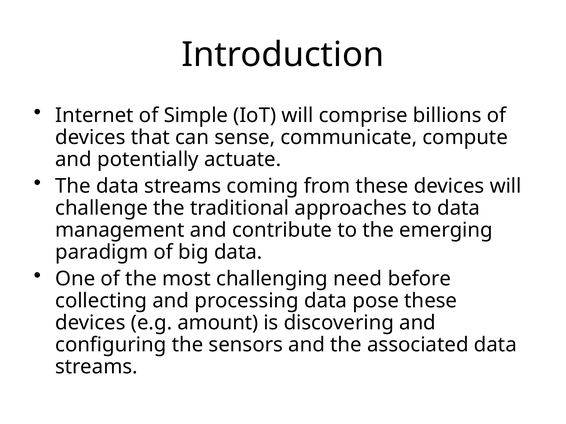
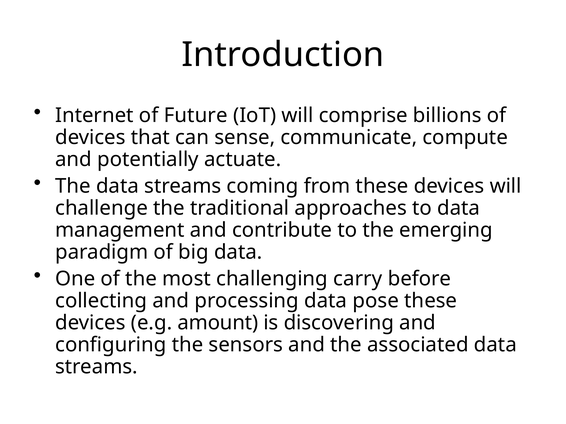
Simple: Simple -> Future (196, 116)
need: need -> carry (358, 279)
